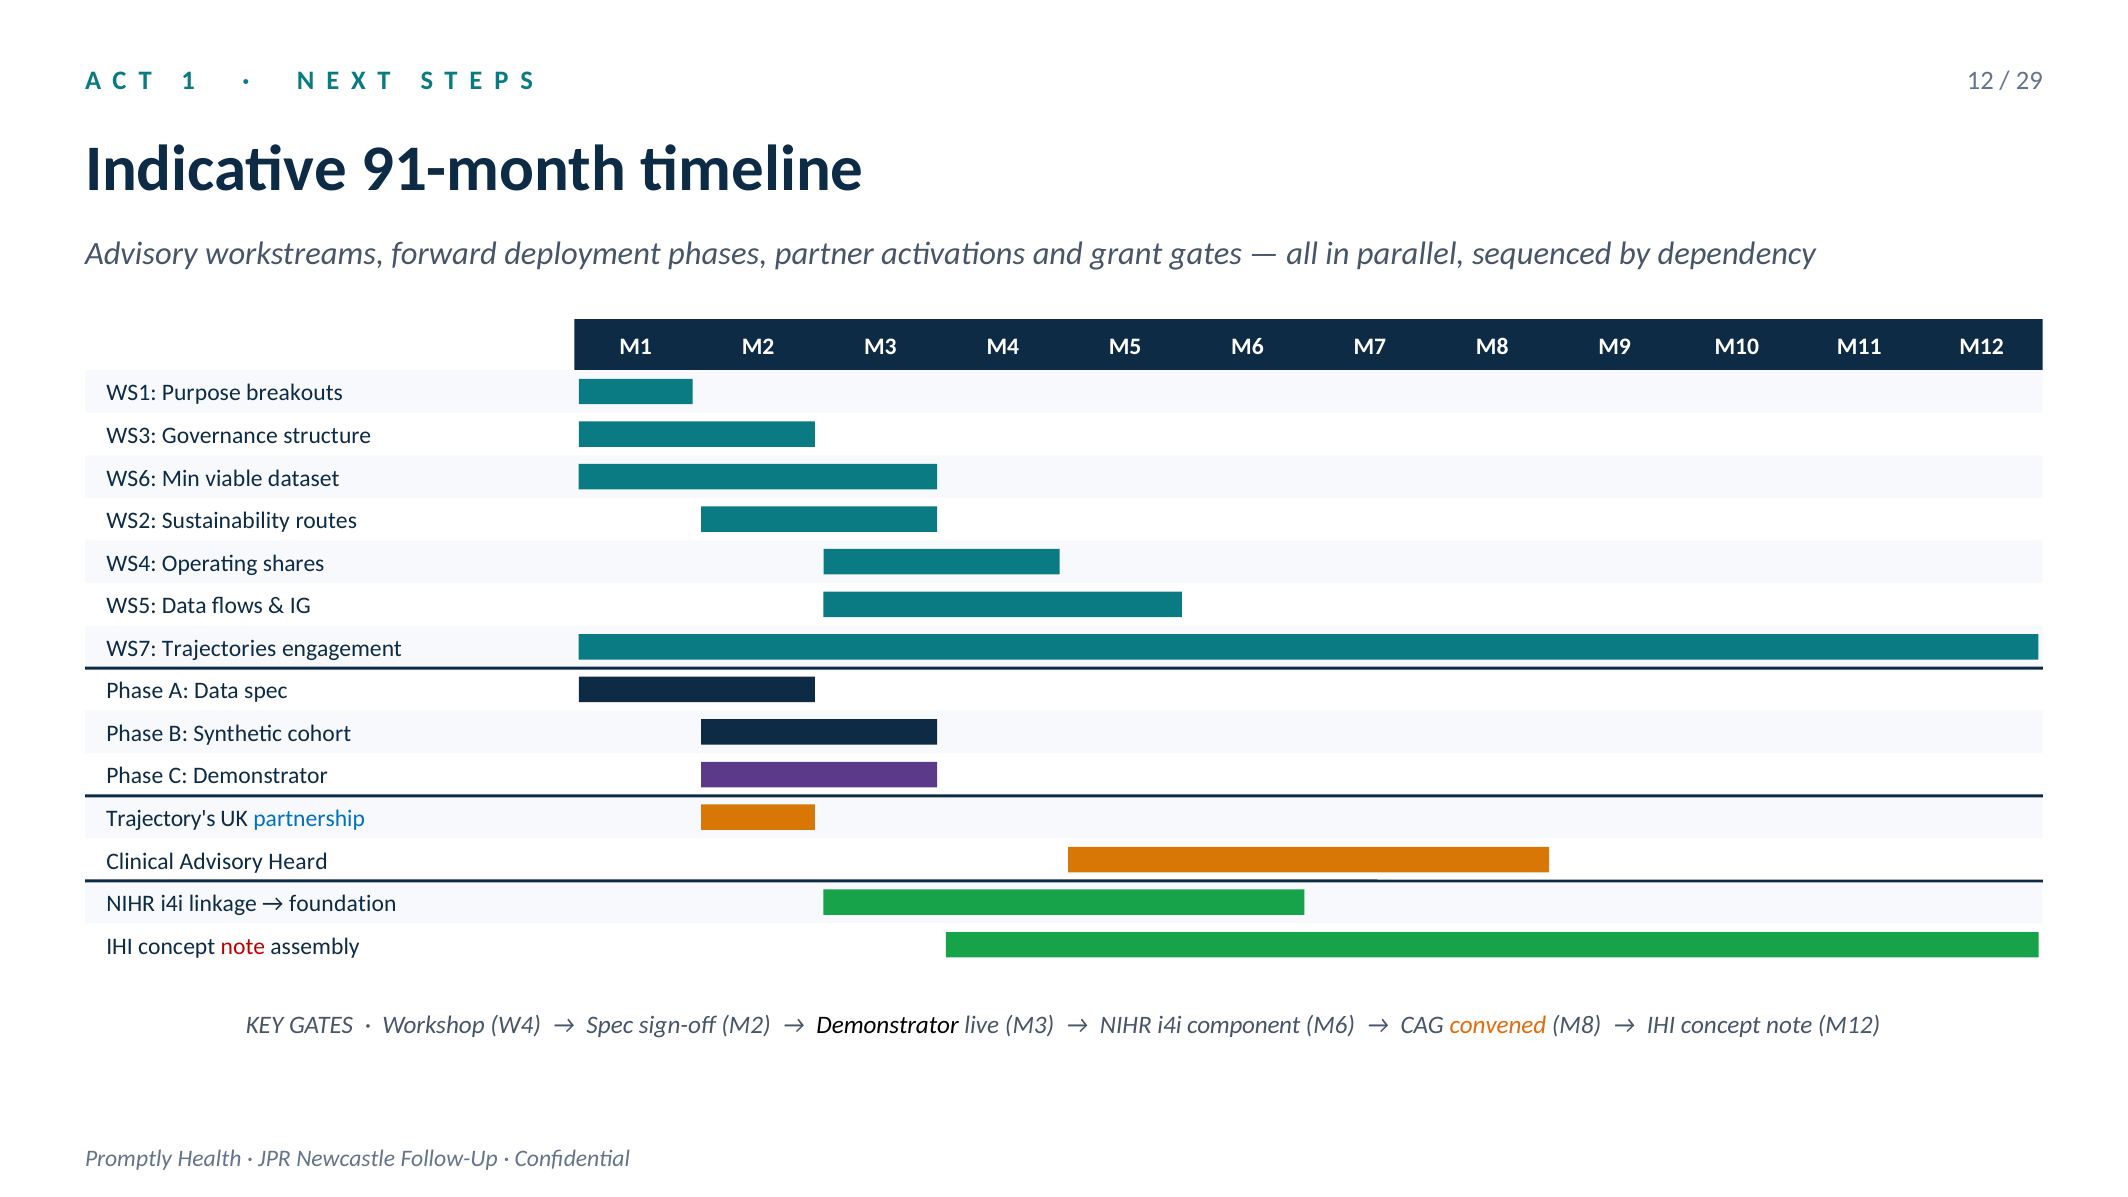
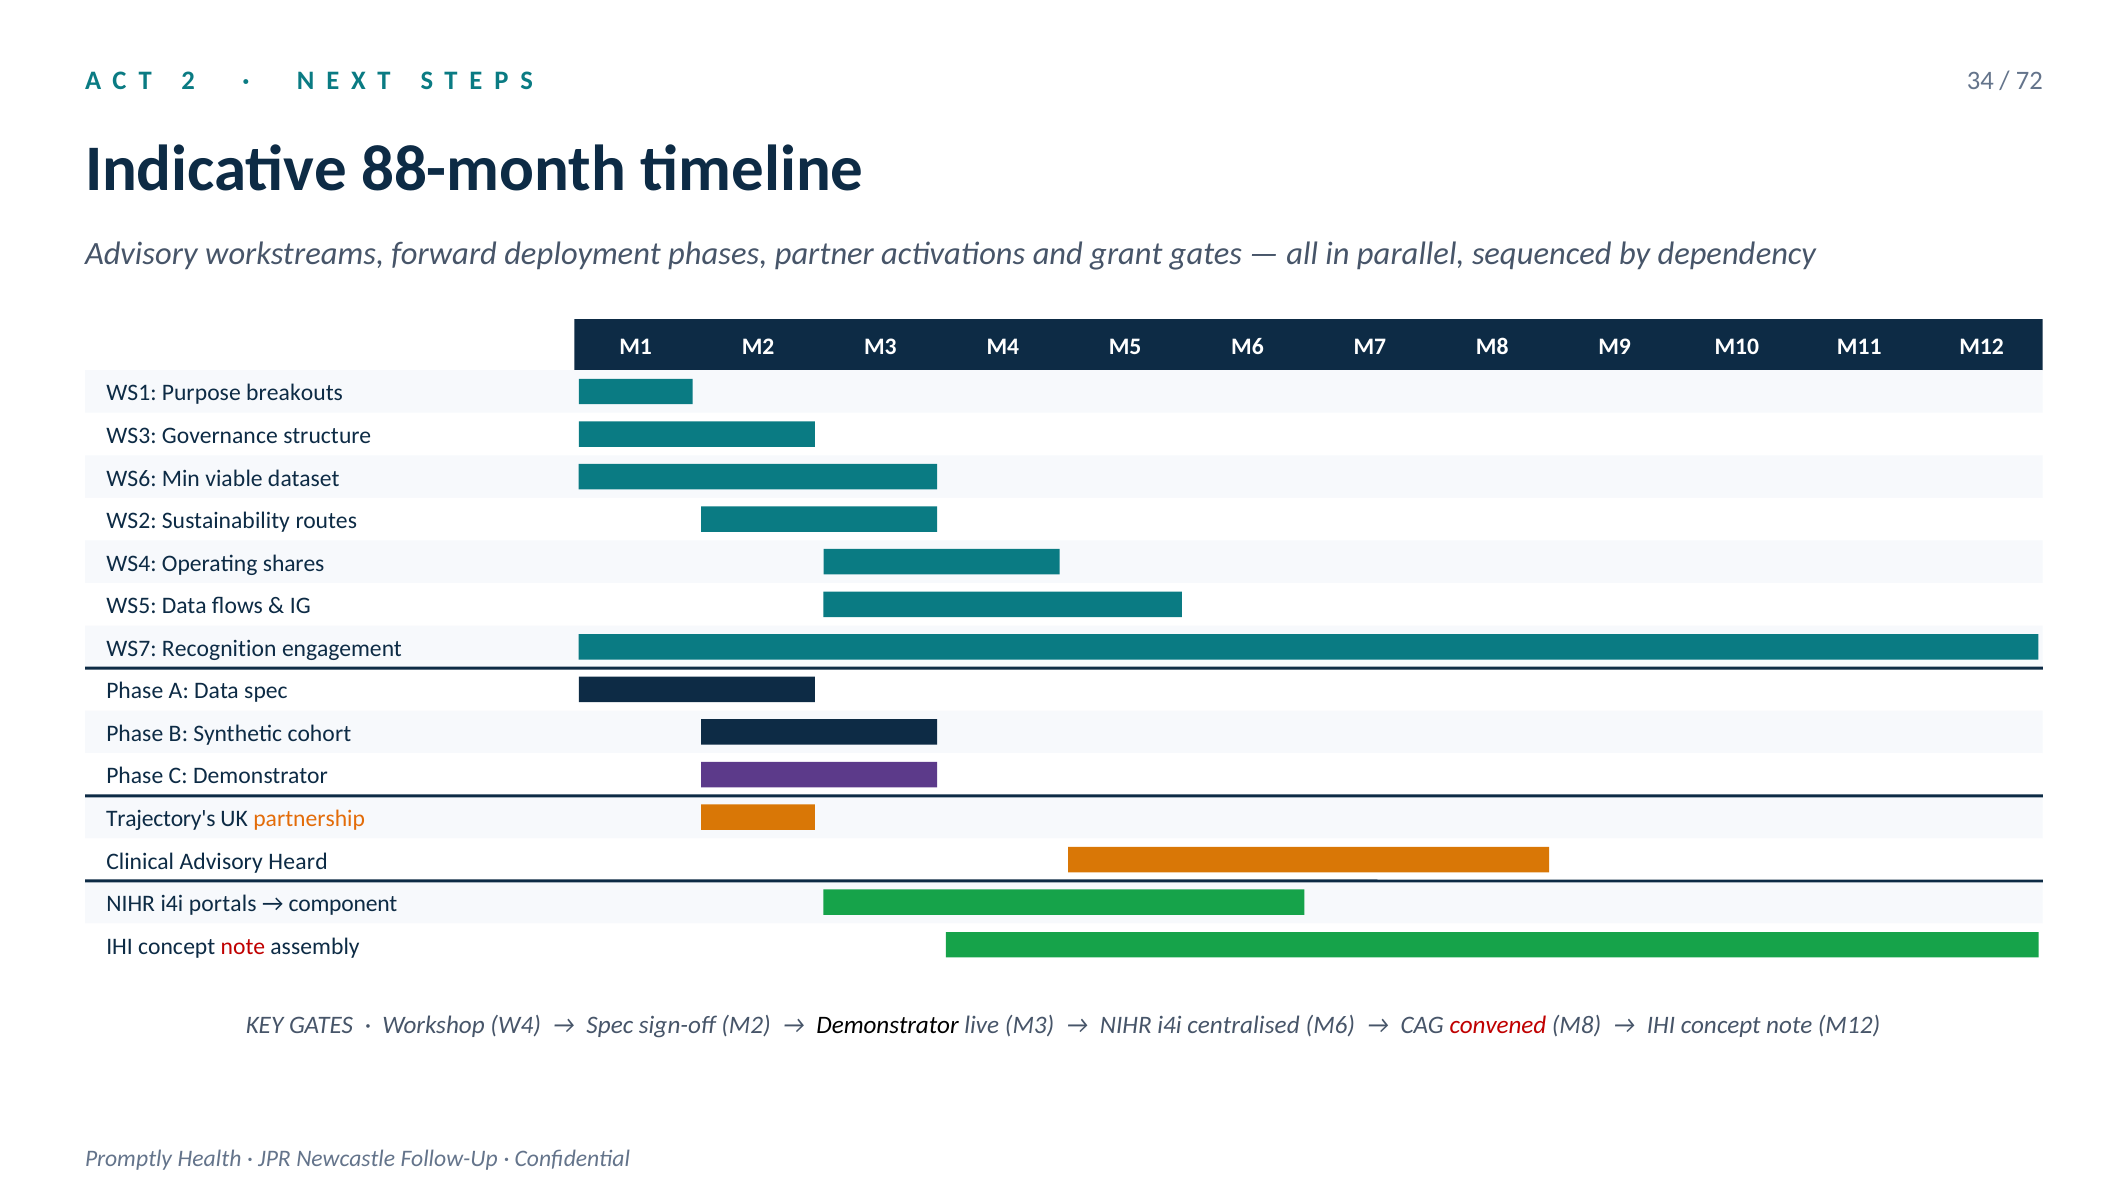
1: 1 -> 2 (188, 81)
12: 12 -> 34 (1980, 81)
29: 29 -> 72 (2029, 81)
91-month: 91-month -> 88-month (494, 169)
Trajectories: Trajectories -> Recognition (219, 649)
partnership colour: blue -> orange (309, 819)
linkage: linkage -> portals (223, 904)
foundation: foundation -> component (343, 904)
component: component -> centralised (1244, 1025)
convened colour: orange -> red (1498, 1025)
